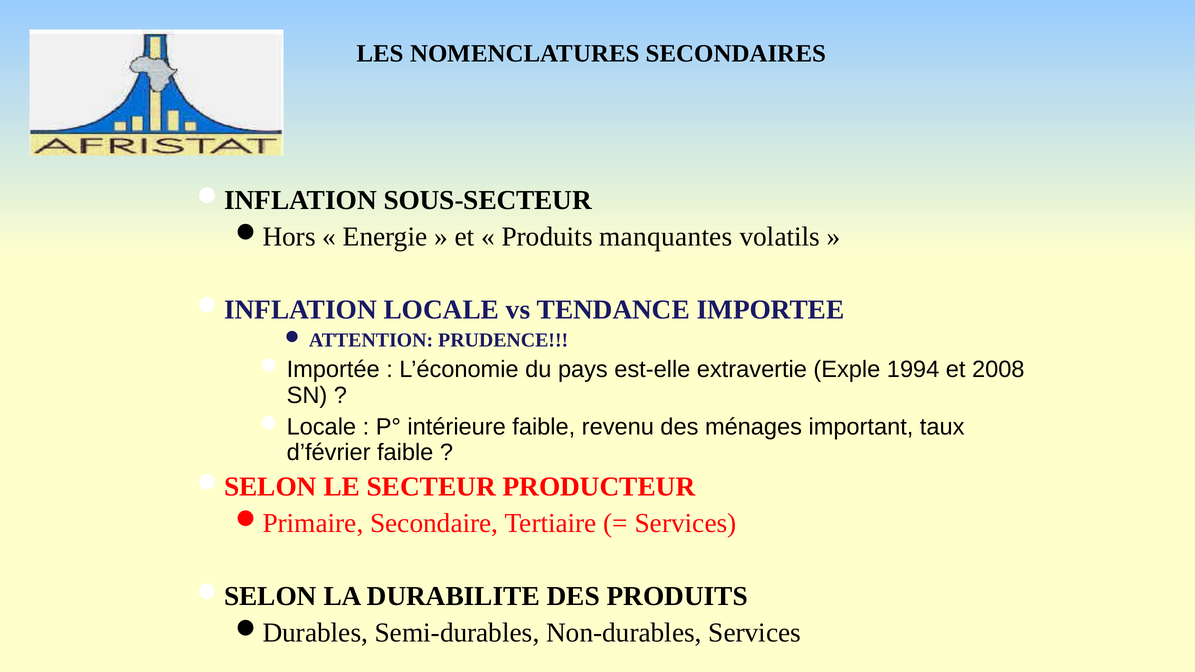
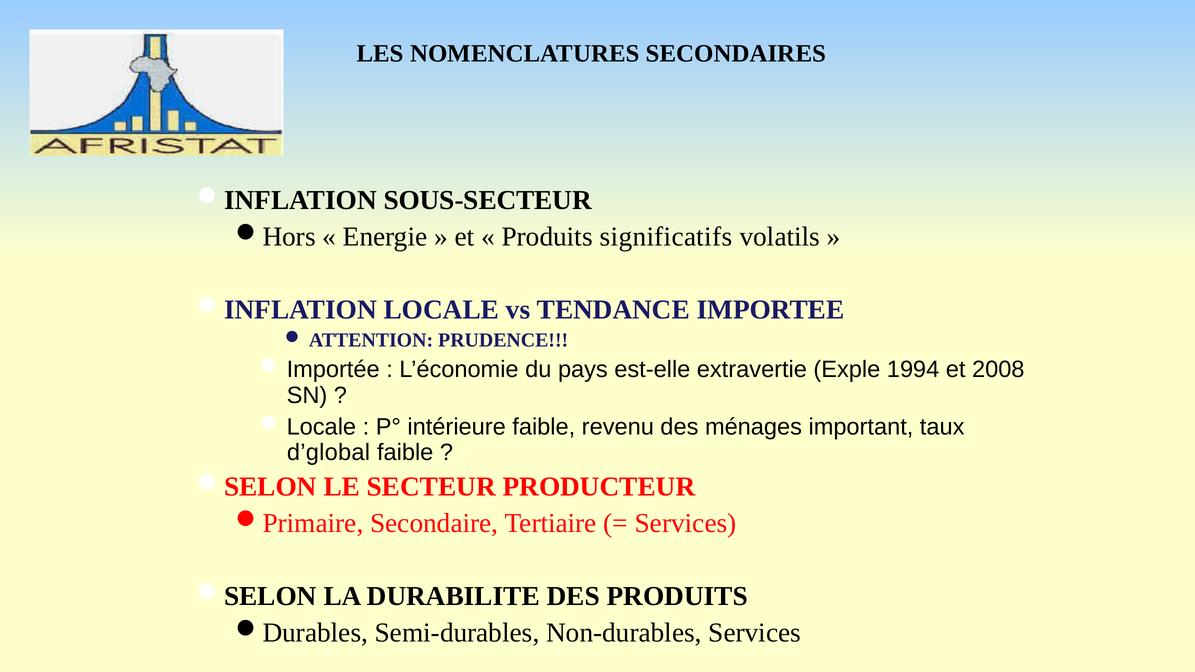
manquantes: manquantes -> significatifs (666, 237)
d’février: d’février -> d’global (329, 452)
